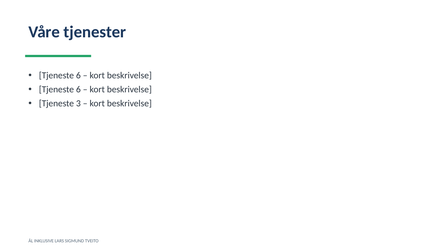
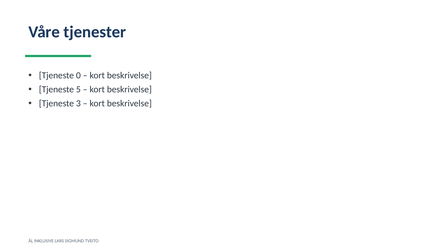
6: 6 -> 0 (78, 76)
6: 6 -> 5 (78, 90)
